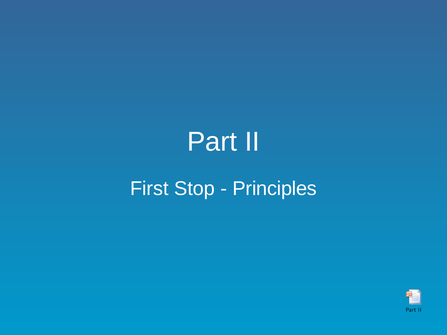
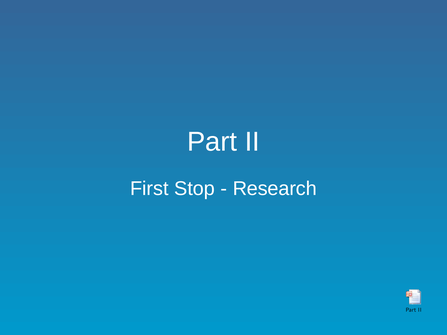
Principles: Principles -> Research (275, 189)
